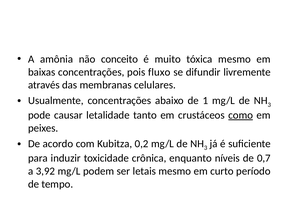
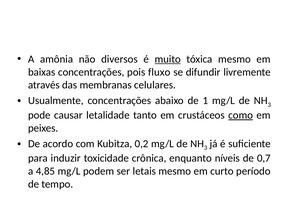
conceito: conceito -> diversos (119, 59)
muito underline: none -> present (168, 59)
3,92: 3,92 -> 4,85 (45, 171)
